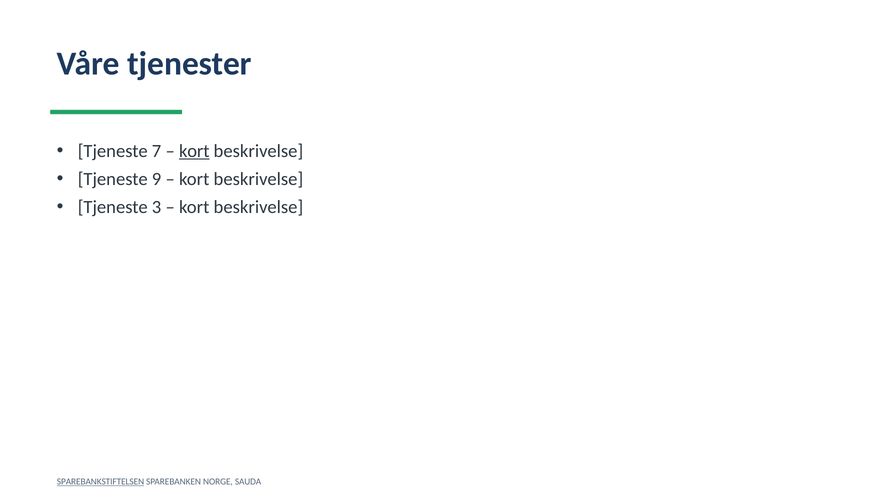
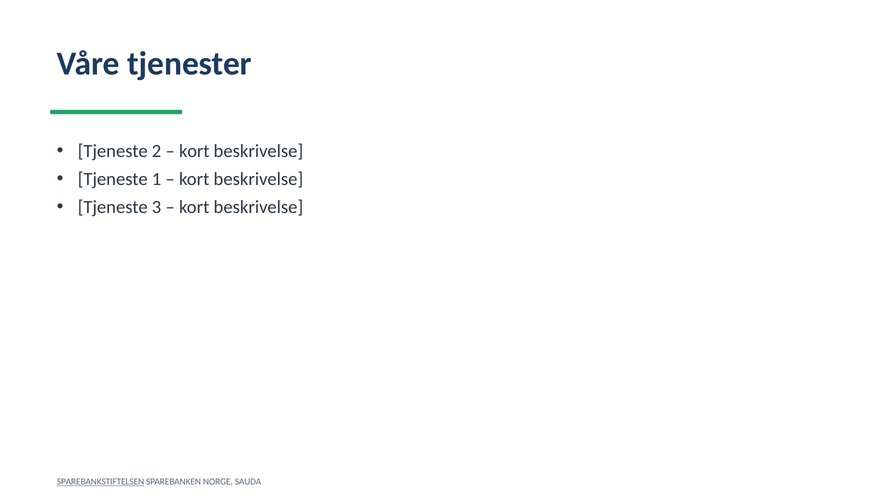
7: 7 -> 2 (157, 151)
kort underline: present -> none (194, 151)
9: 9 -> 1 (157, 179)
